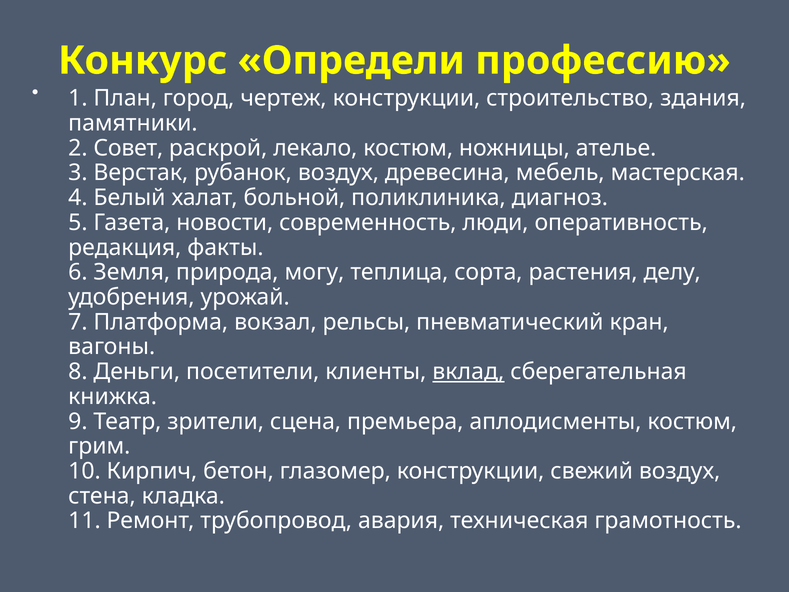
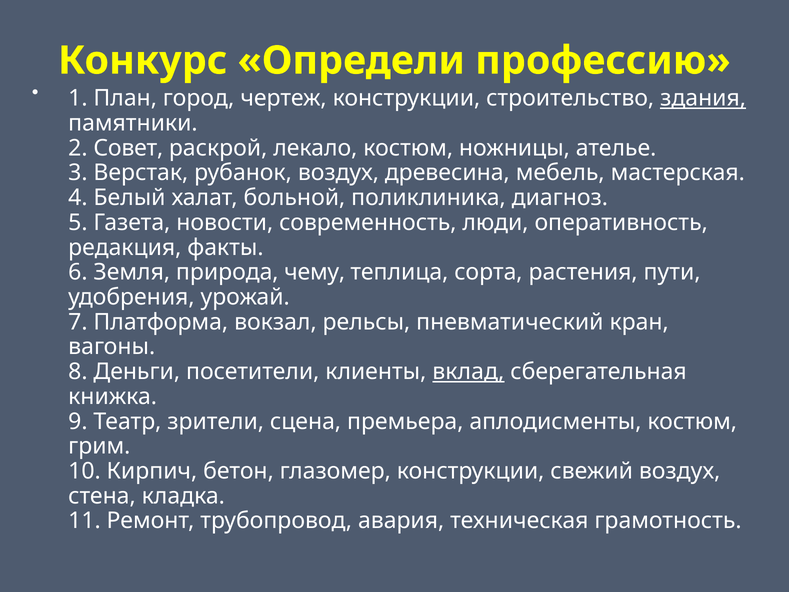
здания underline: none -> present (703, 98)
могу: могу -> чему (315, 272)
делу: делу -> пути (672, 272)
